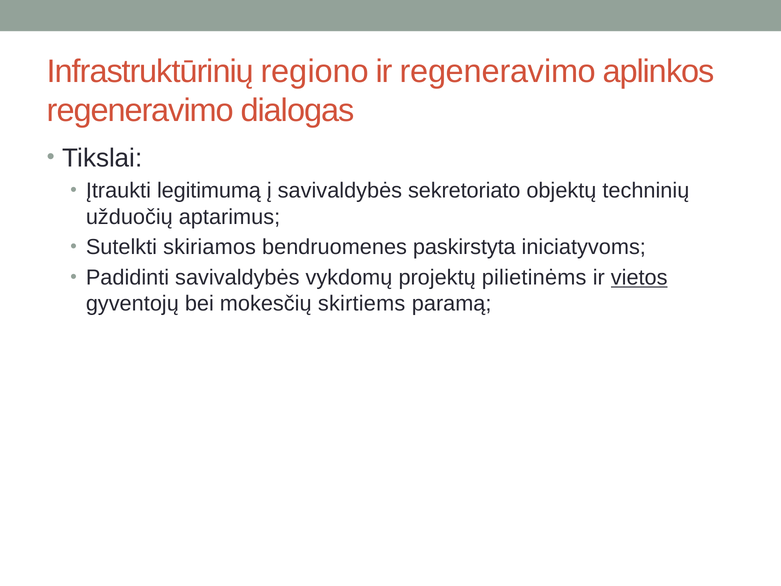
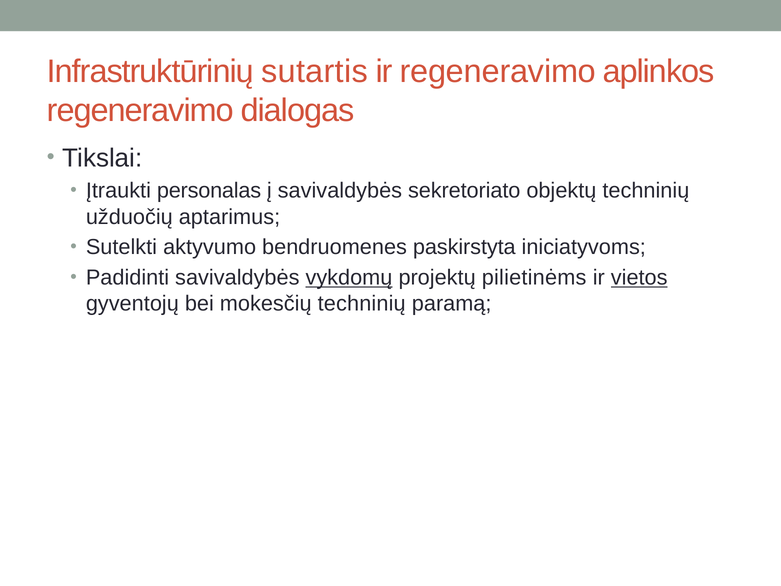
regiono: regiono -> sutartis (315, 71)
legitimumą: legitimumą -> personalas (209, 191)
skiriamos: skiriamos -> aktyvumo (210, 247)
vykdomų underline: none -> present (349, 278)
mokesčių skirtiems: skirtiems -> techninių (362, 304)
